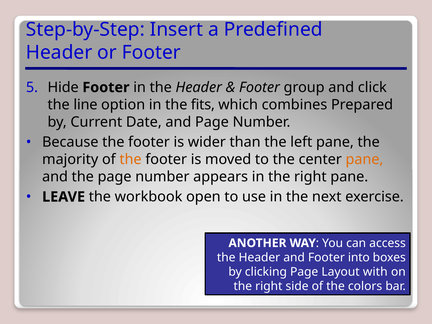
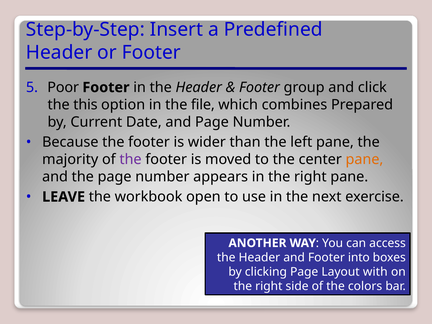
Hide: Hide -> Poor (63, 87)
line: line -> this (85, 105)
fits: fits -> file (203, 105)
the colour: orange -> purple (131, 159)
